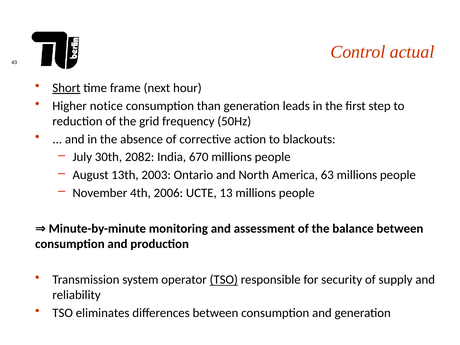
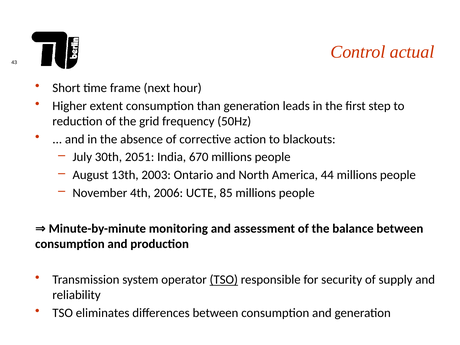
Short underline: present -> none (66, 88)
notice: notice -> extent (106, 106)
2082: 2082 -> 2051 (140, 157)
63: 63 -> 44 (327, 175)
13: 13 -> 85 (226, 193)
